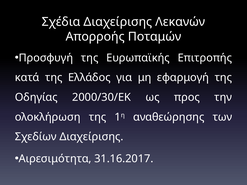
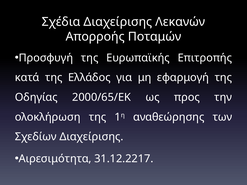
2000/30/ΕΚ: 2000/30/ΕΚ -> 2000/65/ΕΚ (102, 97)
31.16.2017: 31.16.2017 -> 31.12.2217 (124, 159)
